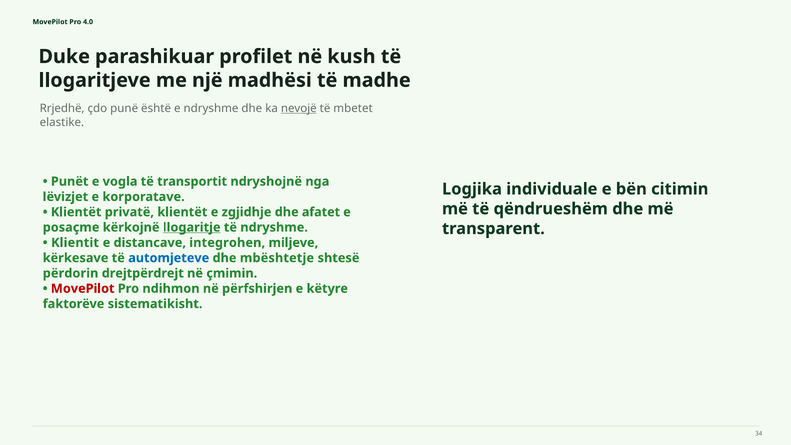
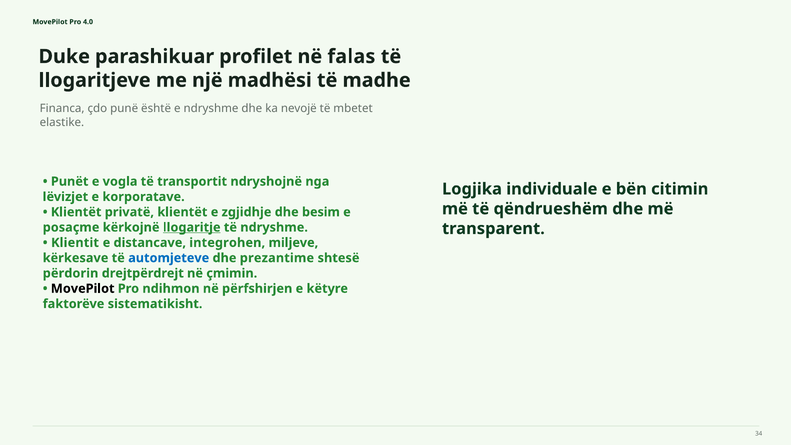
kush: kush -> falas (351, 57)
Rrjedhë: Rrjedhë -> Financa (62, 108)
nevojë underline: present -> none (299, 108)
afatet: afatet -> besim (321, 212)
mbështetje: mbështetje -> prezantime (277, 258)
MovePilot colour: red -> black (83, 289)
